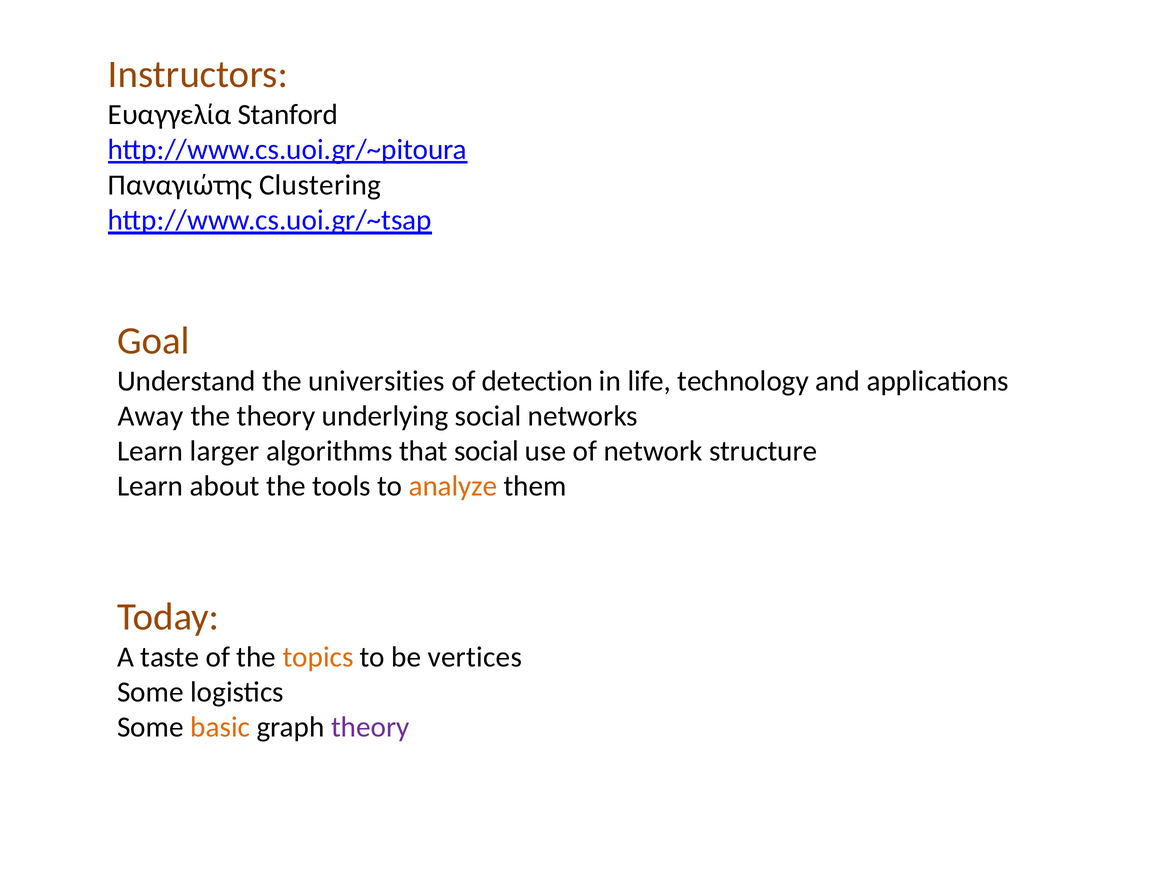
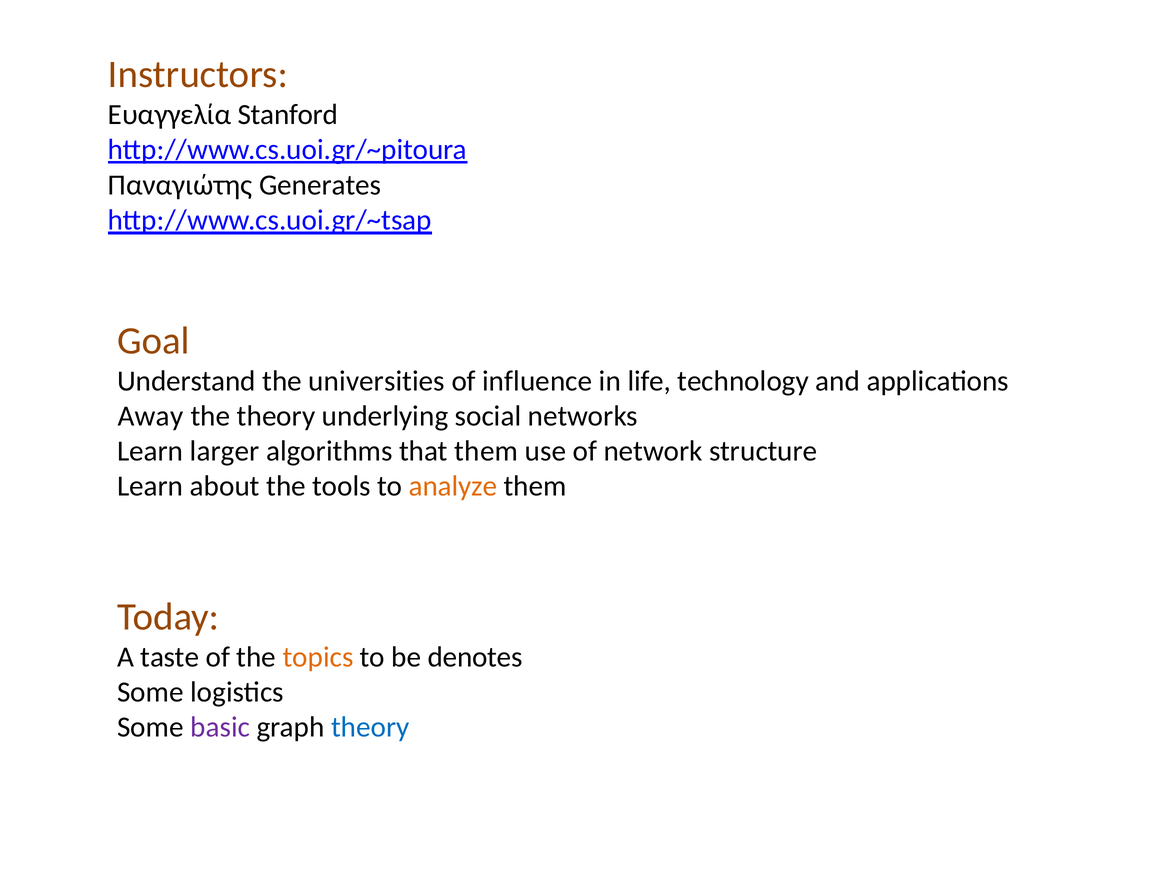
Clustering: Clustering -> Generates (320, 185)
detection: detection -> influence (537, 381)
that social: social -> them (486, 451)
vertices: vertices -> denotes (475, 657)
basic colour: orange -> purple (220, 727)
theory colour: purple -> blue (370, 727)
